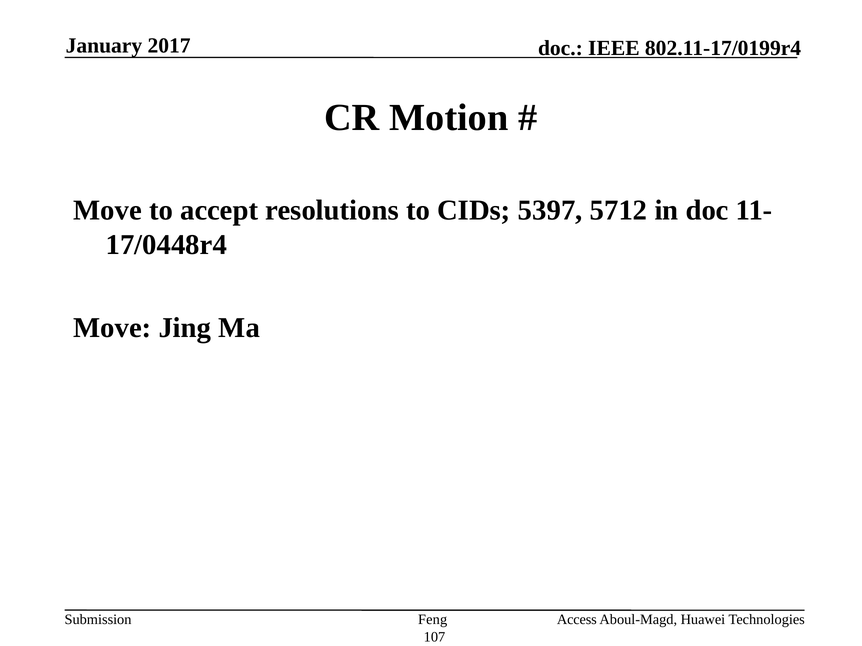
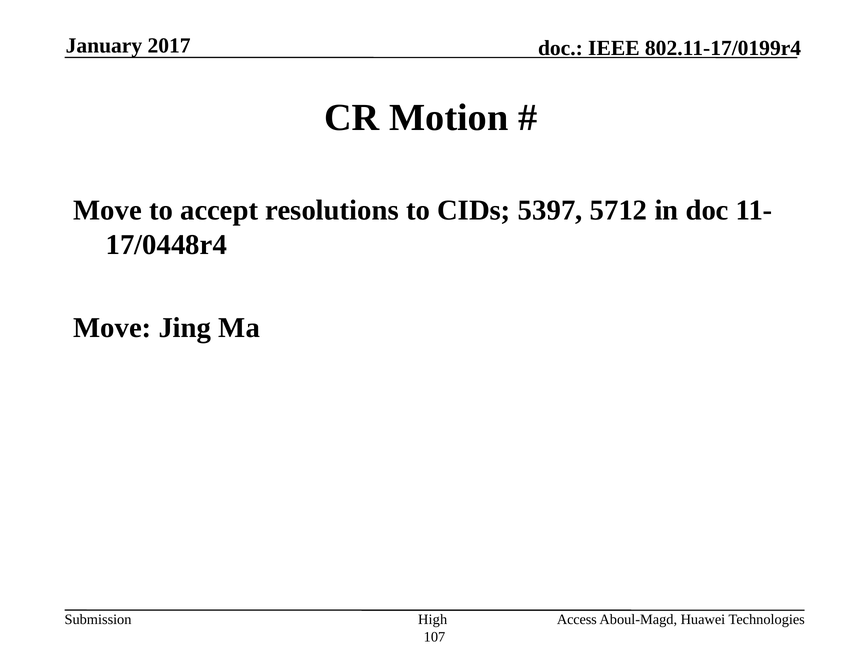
Feng: Feng -> High (433, 620)
